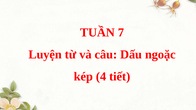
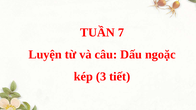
4: 4 -> 3 (101, 77)
